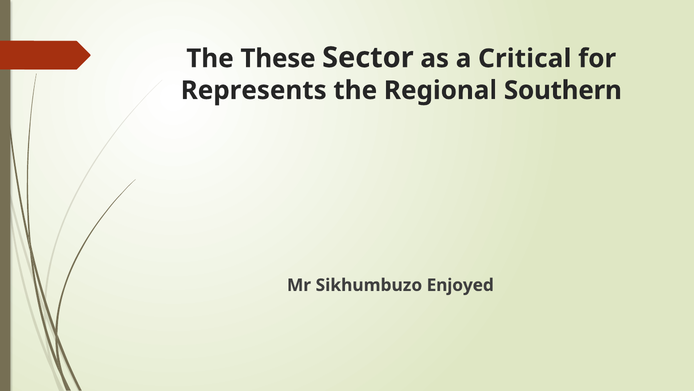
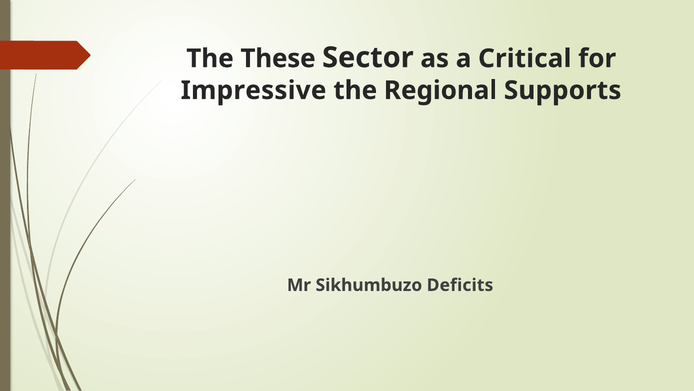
Represents: Represents -> Impressive (254, 90)
Southern: Southern -> Supports (563, 90)
Enjoyed: Enjoyed -> Deficits (460, 285)
